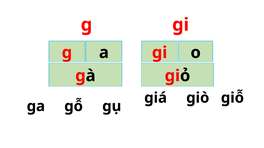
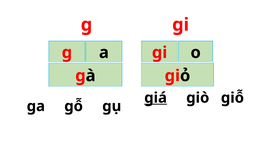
giá underline: none -> present (156, 98)
